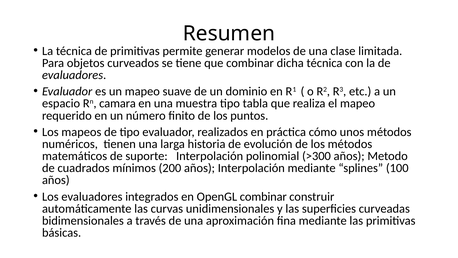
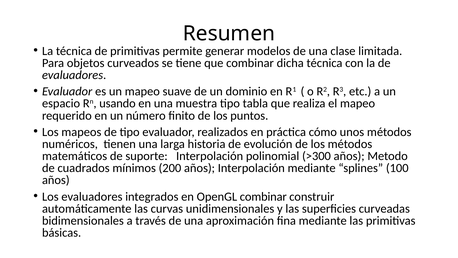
camara: camara -> usando (117, 103)
